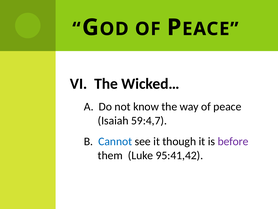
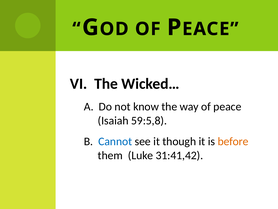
59:4,7: 59:4,7 -> 59:5,8 (149, 120)
before colour: purple -> orange (233, 141)
95:41,42: 95:41,42 -> 31:41,42 (179, 155)
